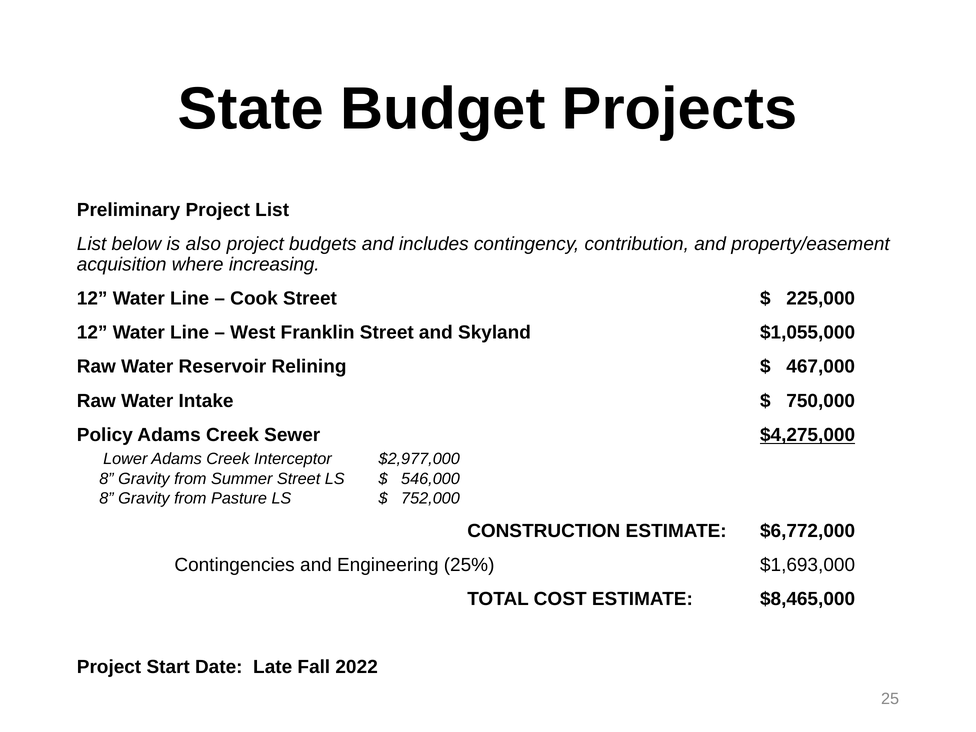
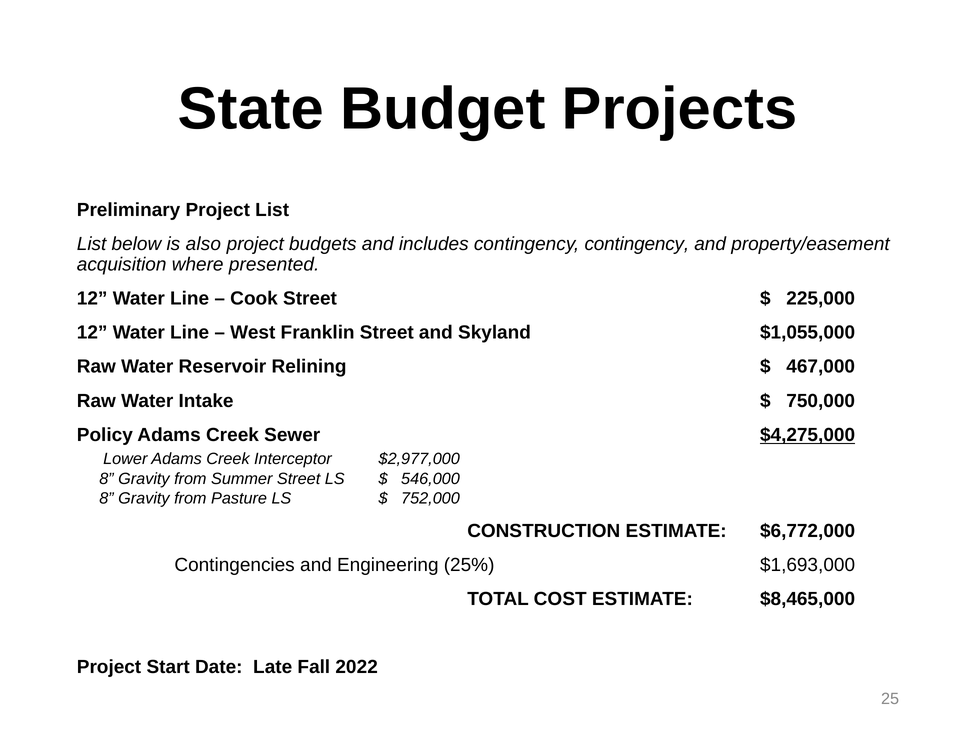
contingency contribution: contribution -> contingency (637, 244)
increasing: increasing -> presented (274, 264)
